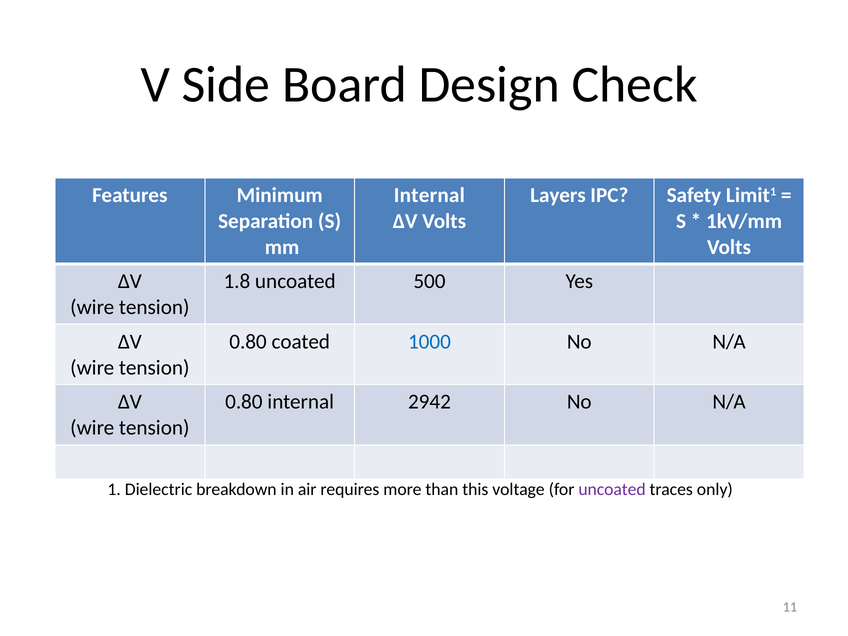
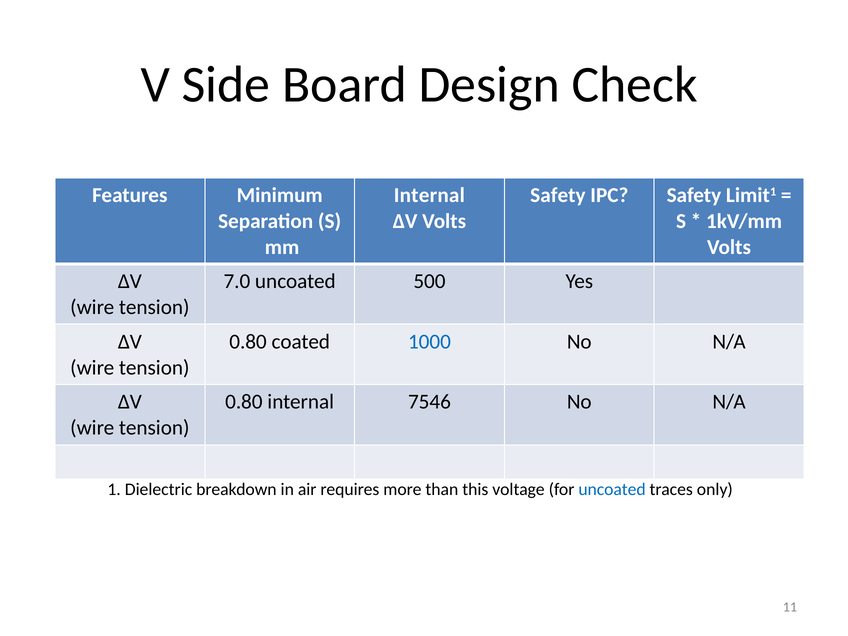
Layers: Layers -> Safety (558, 195)
1.8: 1.8 -> 7.0 (237, 281)
2942: 2942 -> 7546 (429, 402)
uncoated colour: purple -> blue (612, 490)
